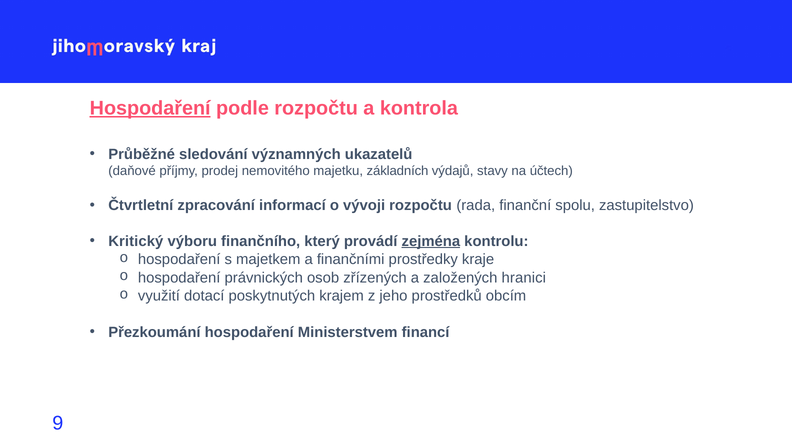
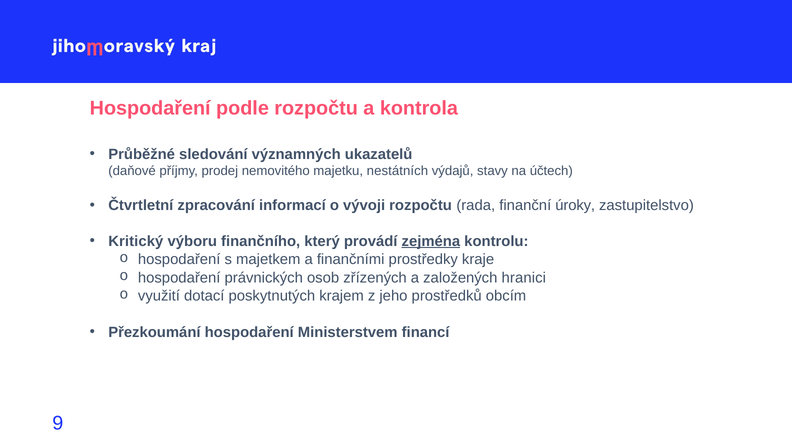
Hospodaření underline: present -> none (150, 108)
základních: základních -> nestátních (397, 171)
spolu: spolu -> úroky (575, 206)
